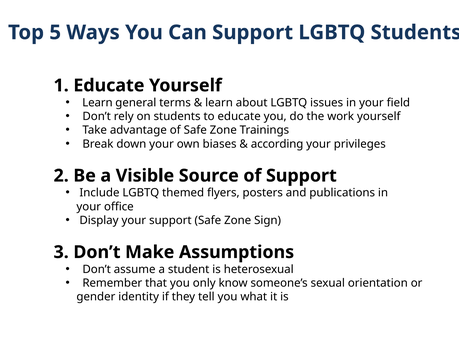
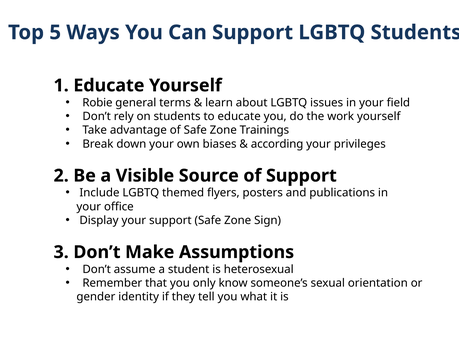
Learn: Learn -> Robie (97, 103)
